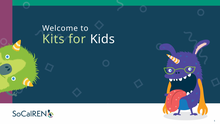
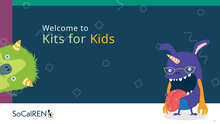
Kids colour: white -> yellow (102, 39)
